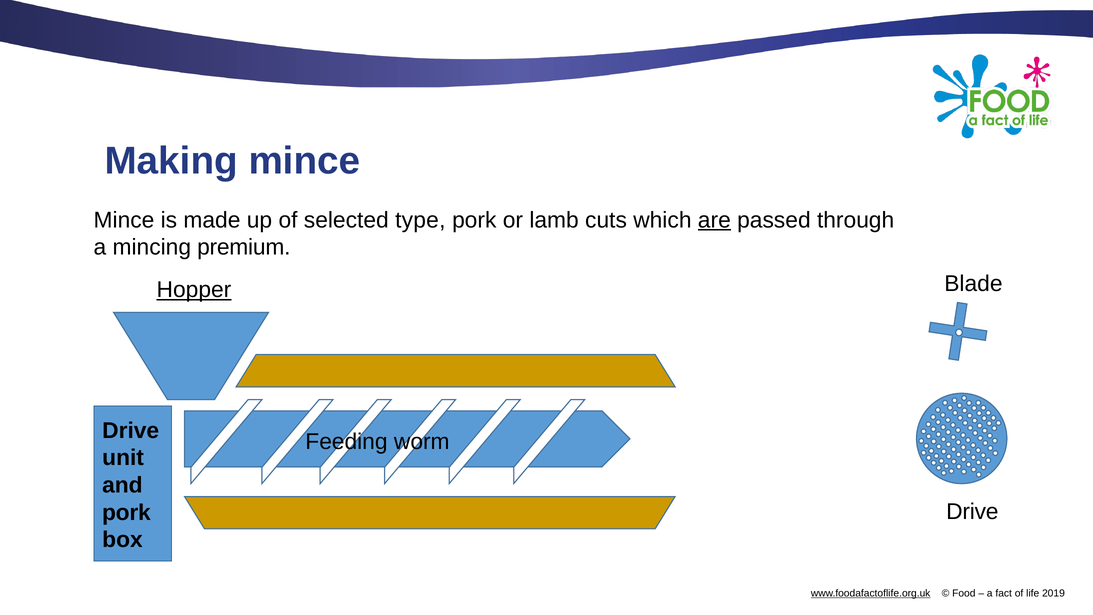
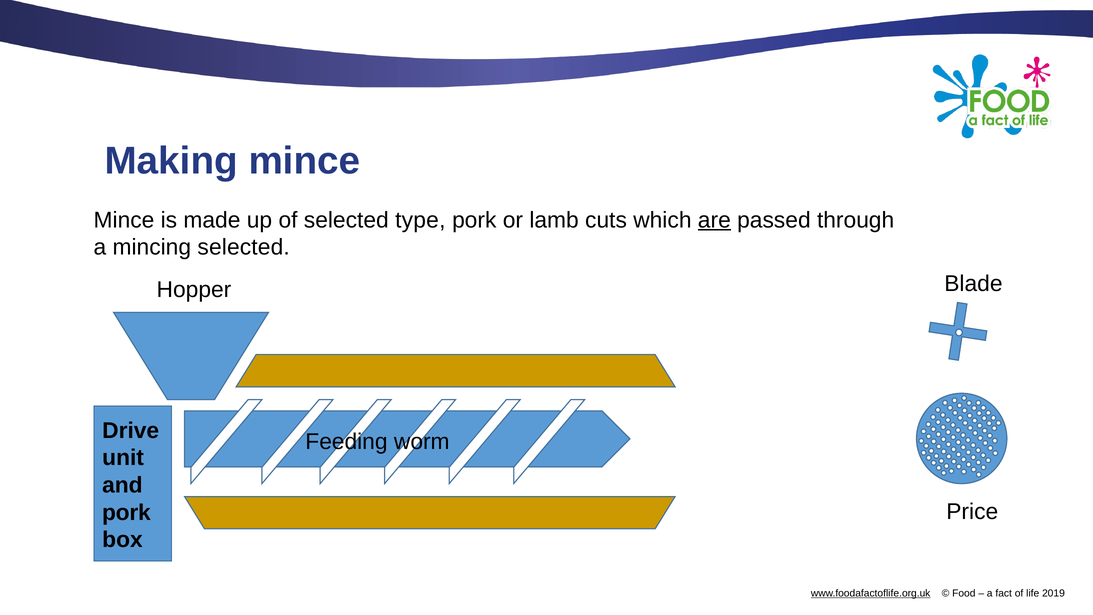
mincing premium: premium -> selected (244, 247)
Hopper underline: present -> none (194, 290)
Drive: Drive -> Price (972, 512)
